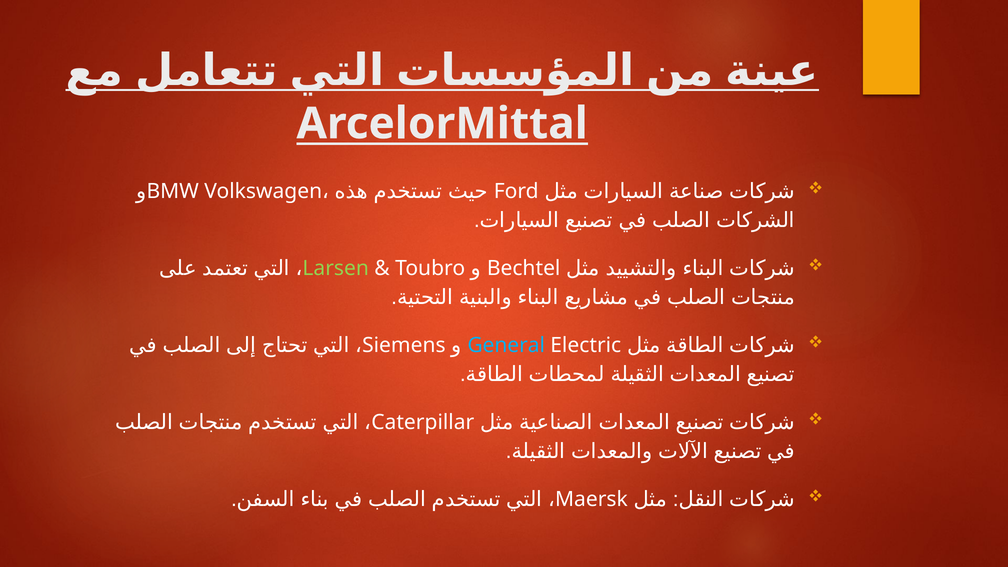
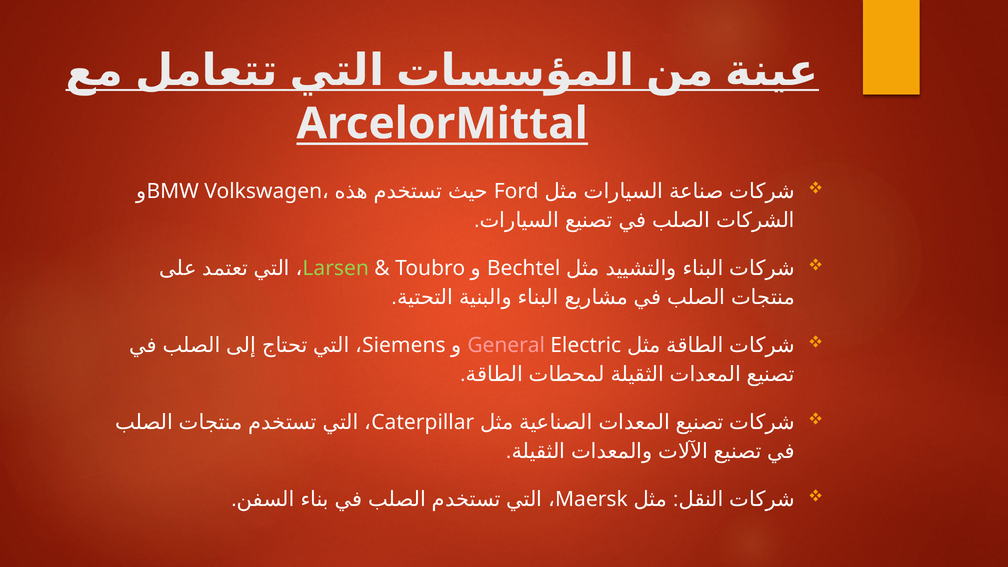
General colour: light blue -> pink (506, 345)
